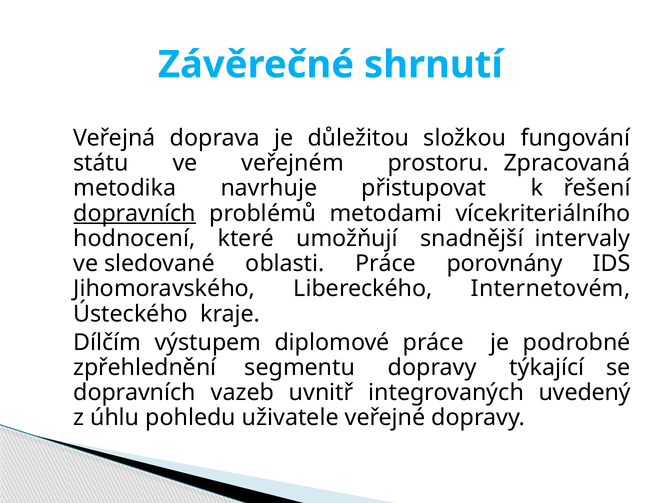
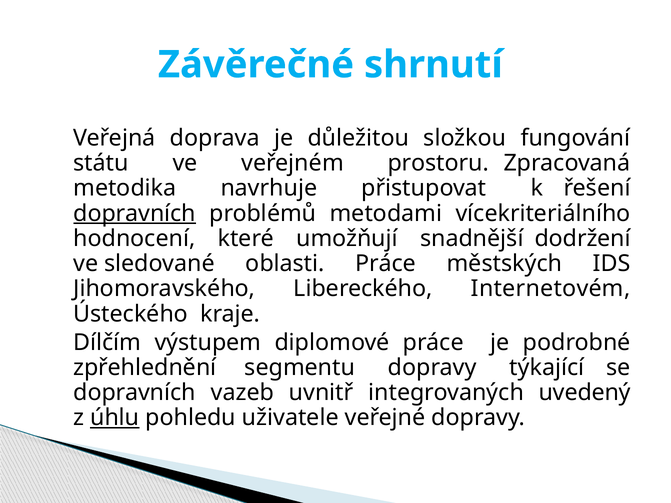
intervaly: intervaly -> dodržení (583, 239)
porovnány: porovnány -> městských (504, 264)
úhlu underline: none -> present (115, 418)
